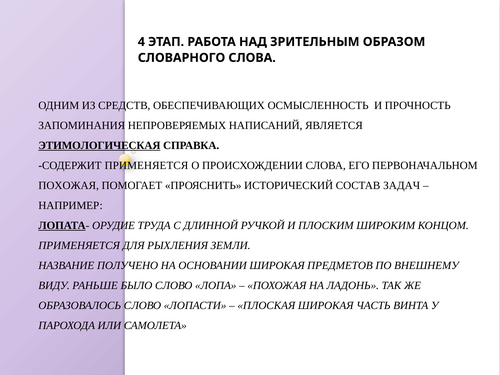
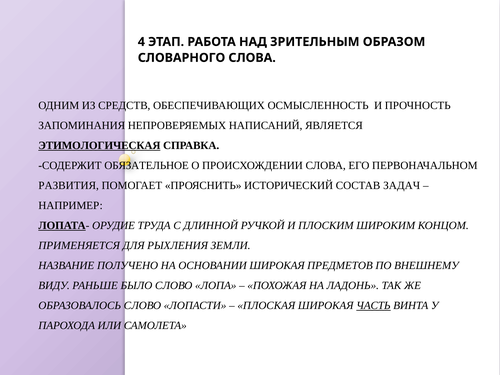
СОДЕРЖИТ ПРИМЕНЯЕТСЯ: ПРИМЕНЯЕТСЯ -> ОБЯЗАТЕЛЬНОЕ (147, 166)
ПОХОЖАЯ: ПОХОЖАЯ -> РАЗВИТИЯ (69, 186)
ЧАСТЬ underline: none -> present (373, 305)
